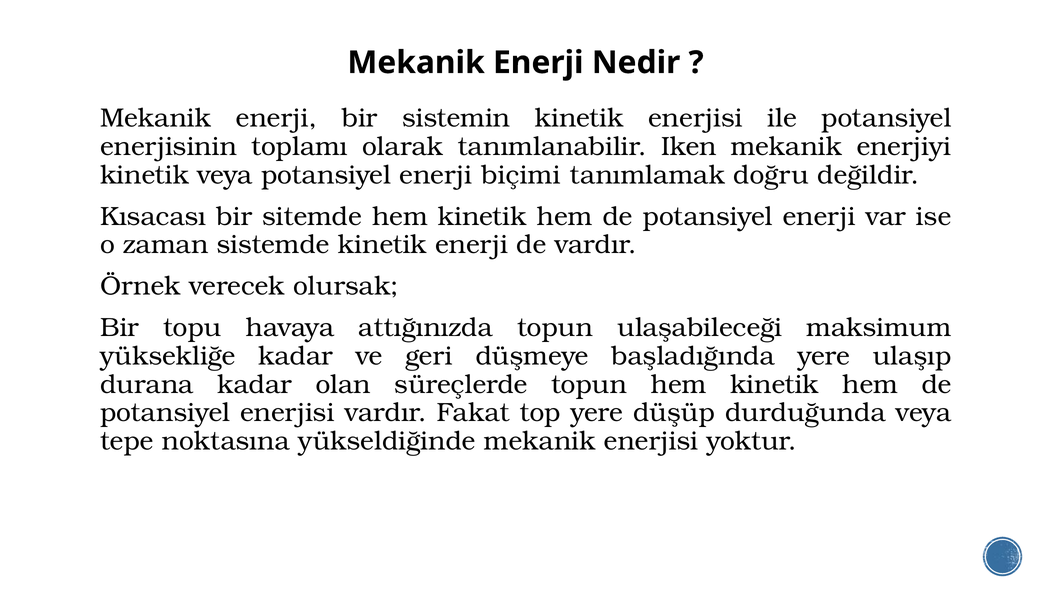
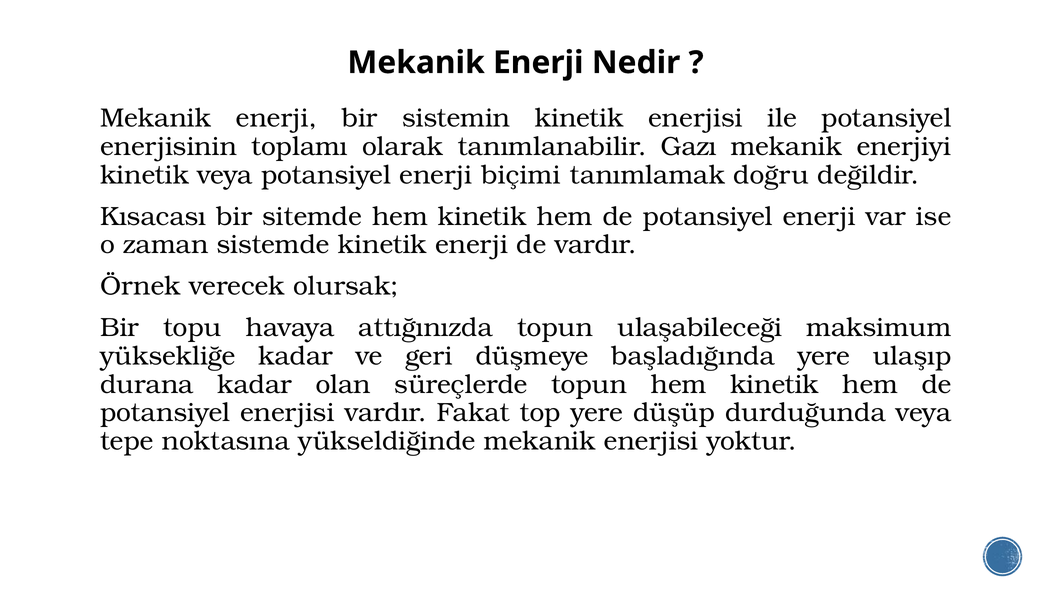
Iken: Iken -> Gazı (689, 147)
